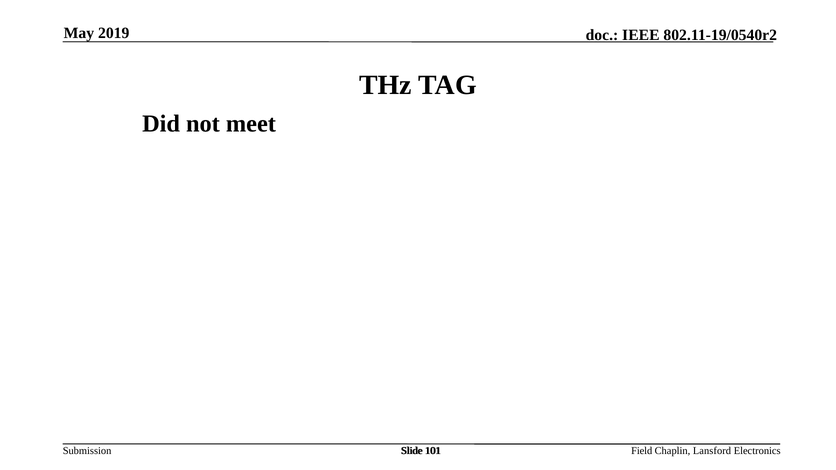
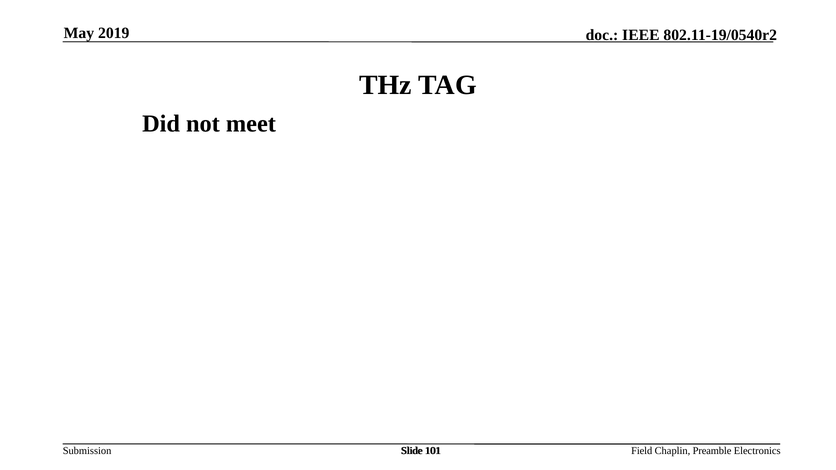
Lansford: Lansford -> Preamble (712, 451)
